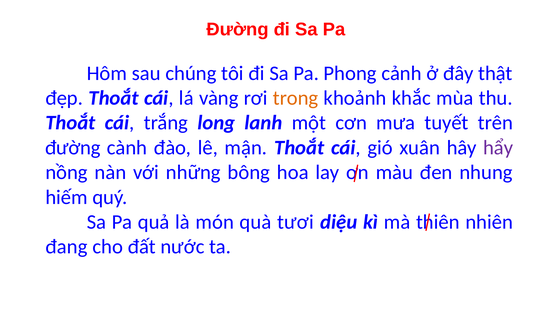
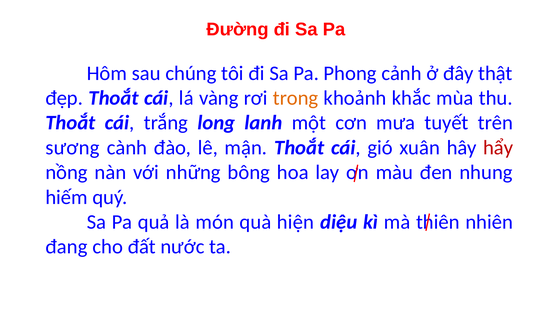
đường: đường -> sương (73, 148)
hẩy colour: purple -> red (498, 148)
tươi: tươi -> hiện (296, 222)
